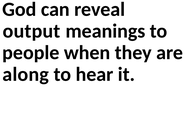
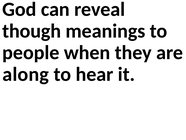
output: output -> though (32, 31)
